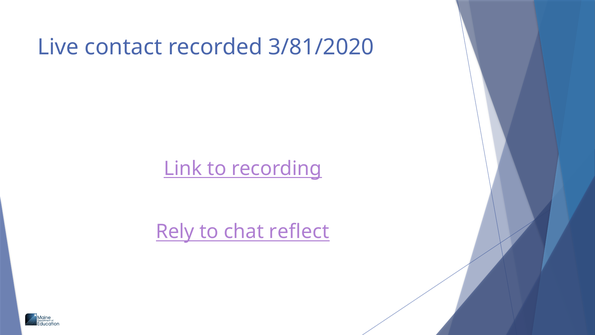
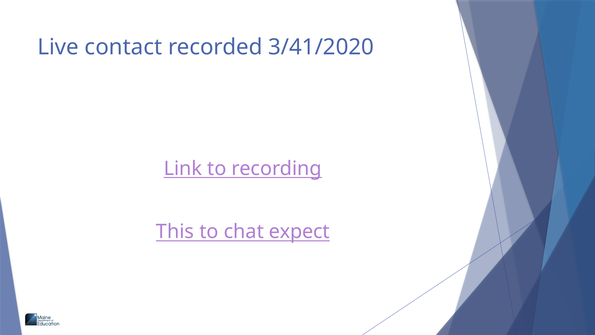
3/81/2020: 3/81/2020 -> 3/41/2020 (321, 47)
Rely: Rely -> This (175, 232)
reflect: reflect -> expect (299, 232)
